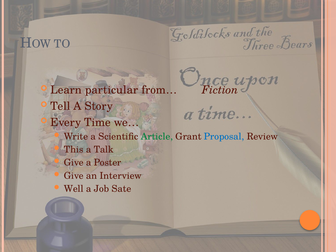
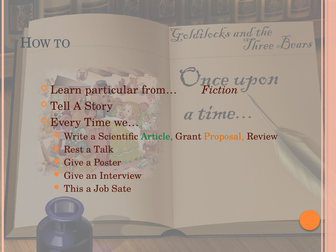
Proposal colour: blue -> orange (224, 136)
This: This -> Rest (74, 150)
Well: Well -> This (74, 189)
